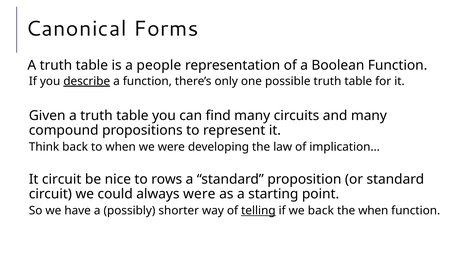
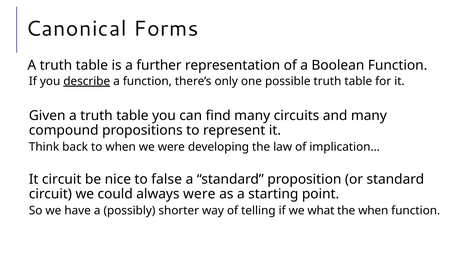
people: people -> further (159, 66)
rows: rows -> false (167, 179)
telling underline: present -> none (258, 211)
we back: back -> what (321, 211)
